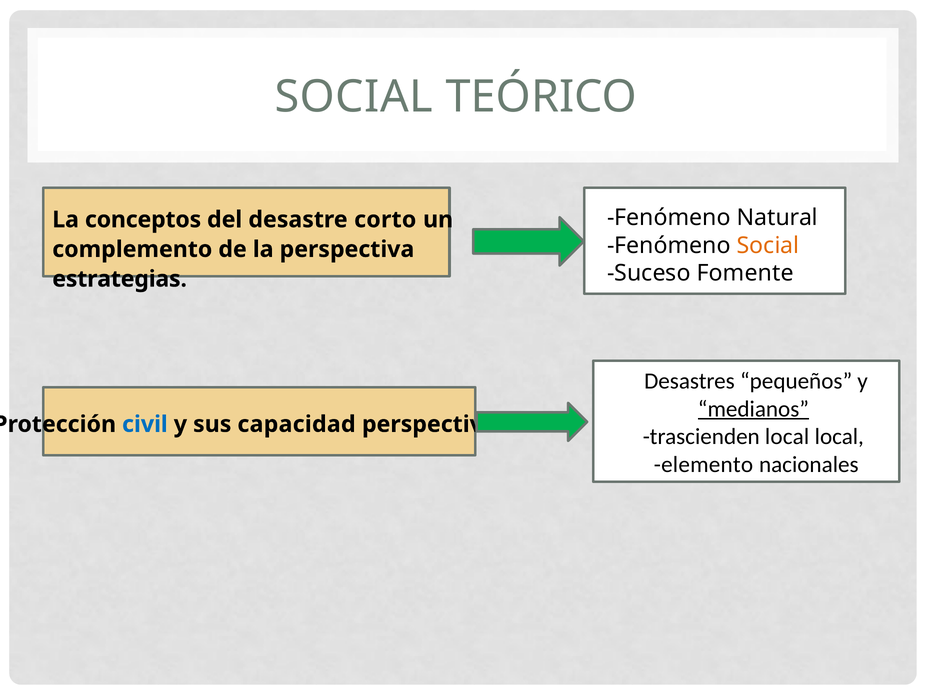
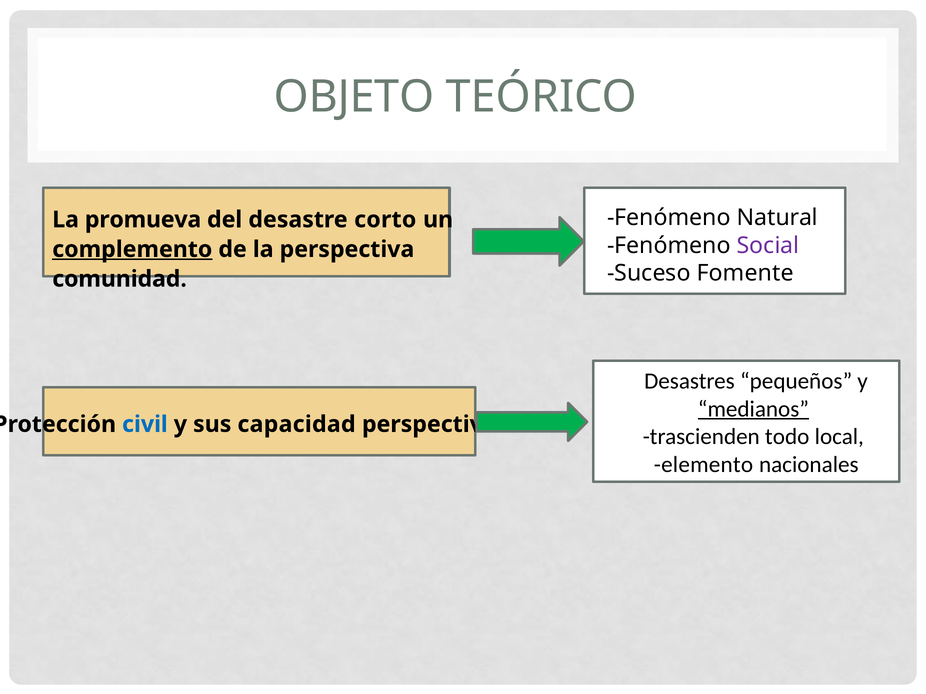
SOCIAL: SOCIAL -> OBJETO (354, 97)
conceptos: conceptos -> promueva (143, 220)
Social colour: orange -> purple (768, 246)
complemento underline: none -> present (132, 249)
estrategias: estrategias -> comunidad (120, 279)
trascienden local: local -> todo (787, 437)
